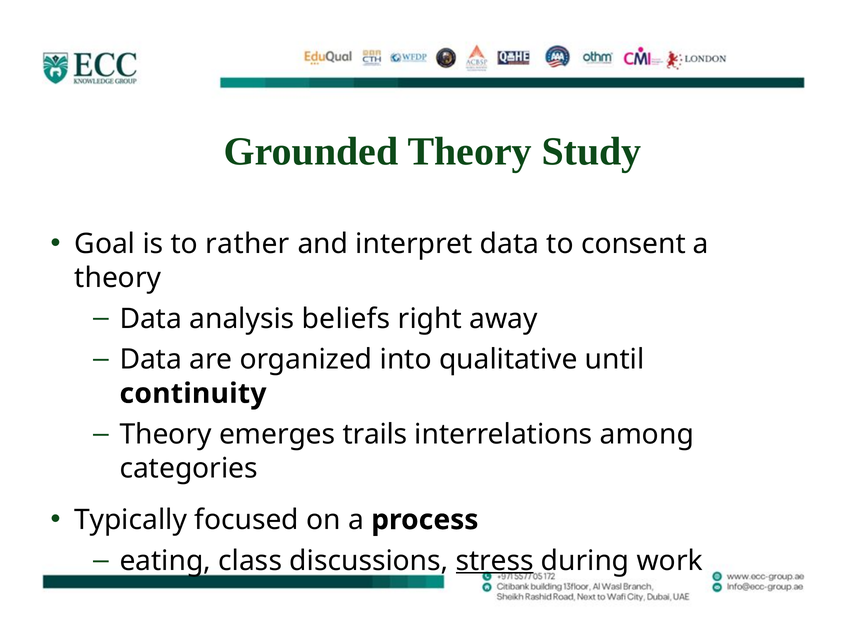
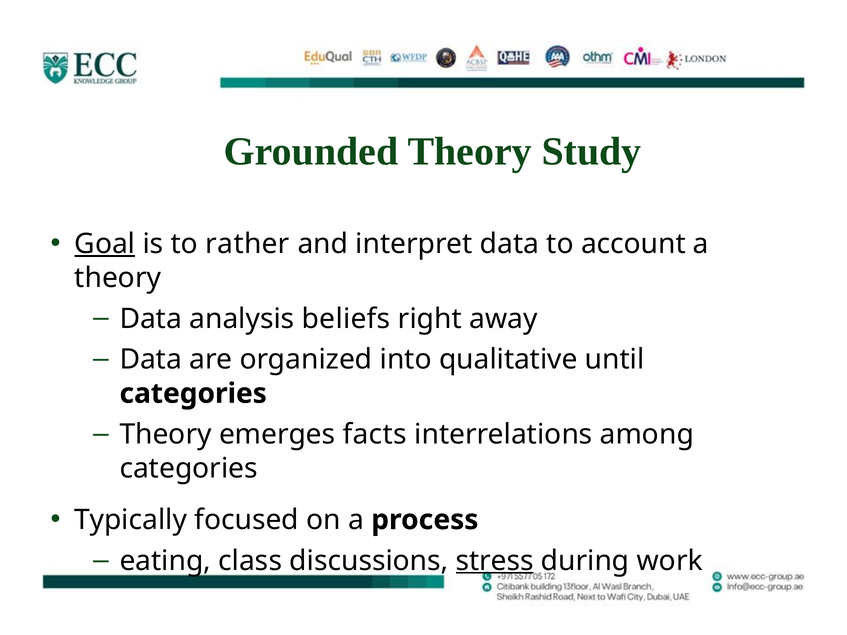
Goal underline: none -> present (105, 244)
consent: consent -> account (633, 244)
continuity: continuity -> categories (193, 394)
trails: trails -> facts (375, 435)
